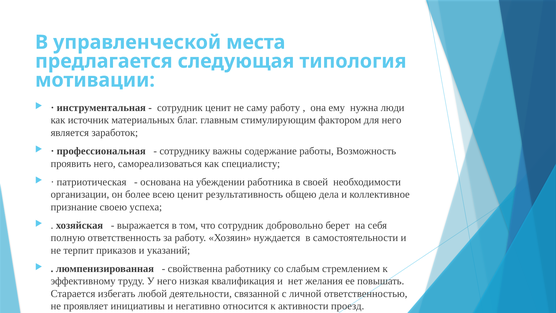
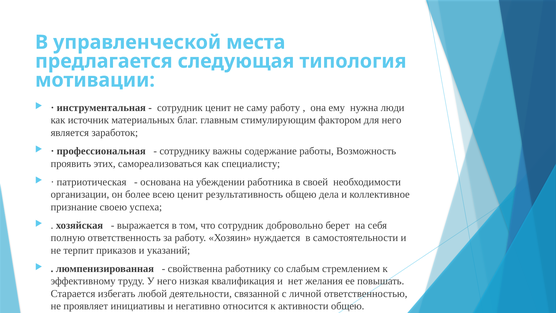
проявить негo: негo -> этих (105, 163)
активности проезд: проезд -> общею (348, 306)
